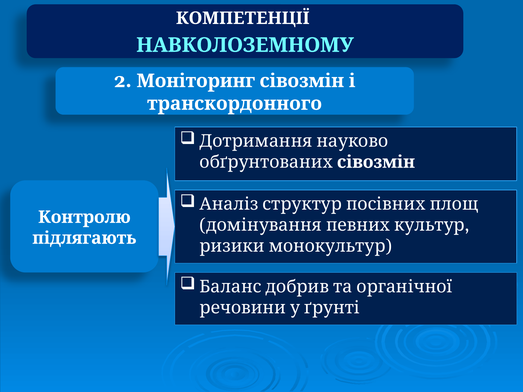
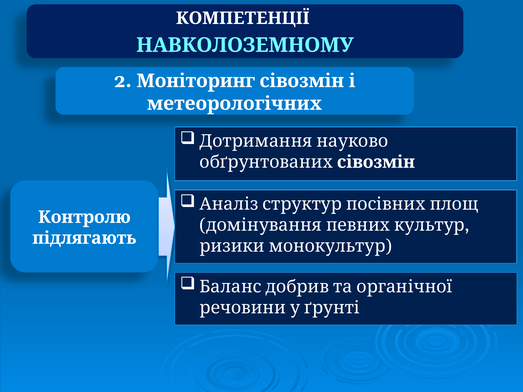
транскордонного: транскордонного -> метеорологічних (234, 104)
